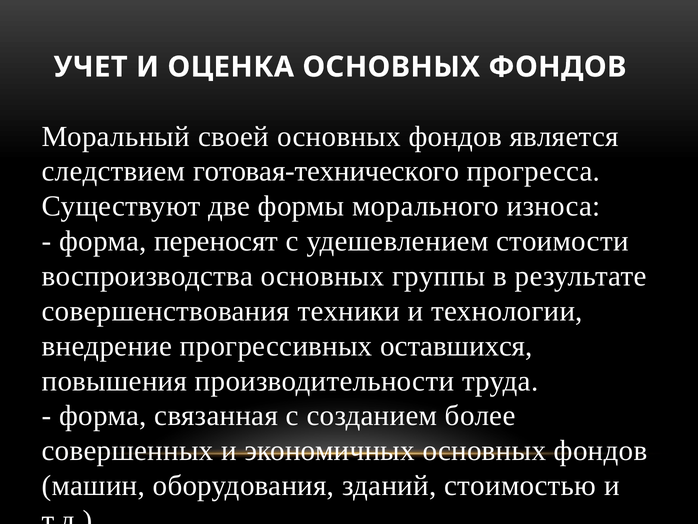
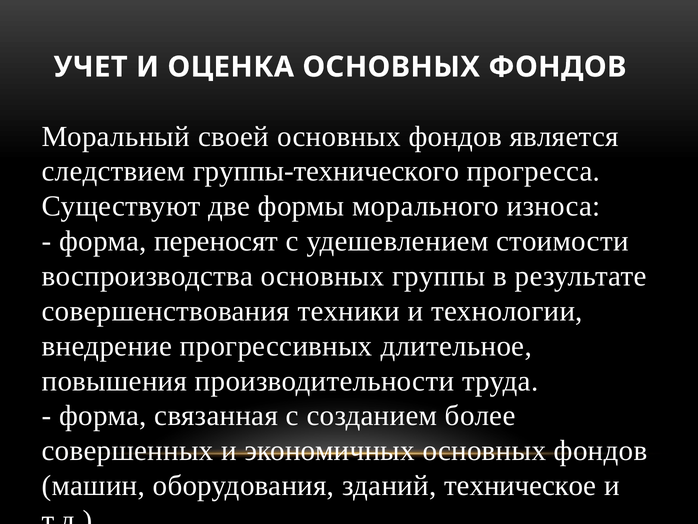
готовая-технического: готовая-технического -> группы-технического (326, 171)
оставшихся: оставшихся -> длительное (456, 346)
стоимостью: стоимостью -> техническое (520, 485)
